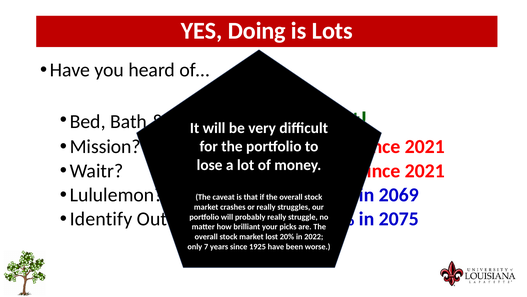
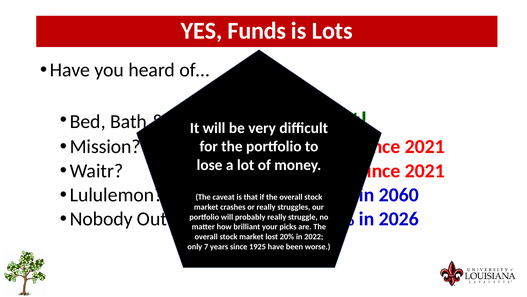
Doing: Doing -> Funds (257, 31)
2069: 2069 -> 2060 (399, 195)
Identify: Identify -> Nobody (101, 219)
2075: 2075 -> 2026 (399, 219)
